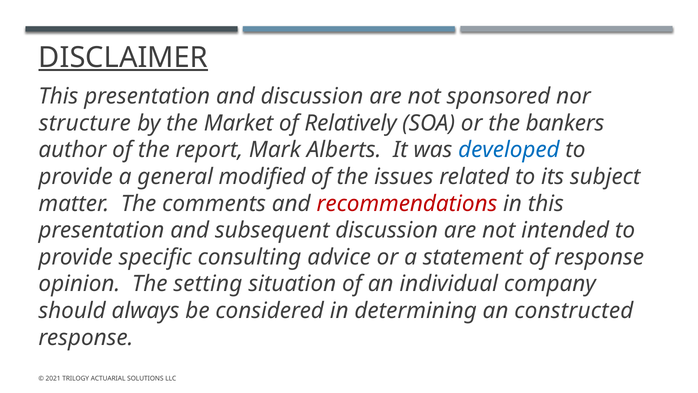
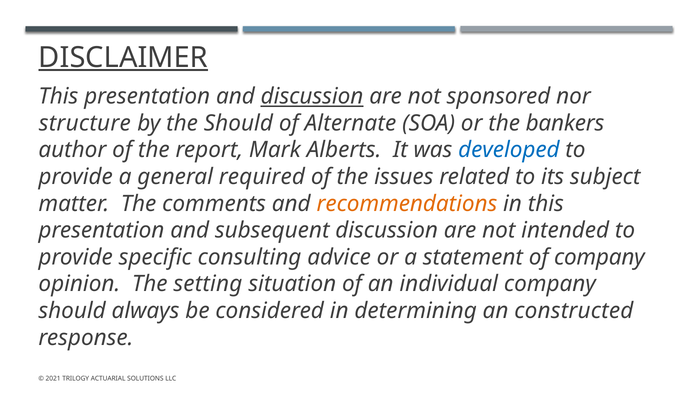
discussion underline: none -> present (312, 96)
the Market: Market -> Should (238, 123)
Relatively: Relatively -> Alternate (350, 123)
modified: modified -> required (262, 177)
recommendations colour: red -> orange (407, 203)
of response: response -> company (599, 257)
